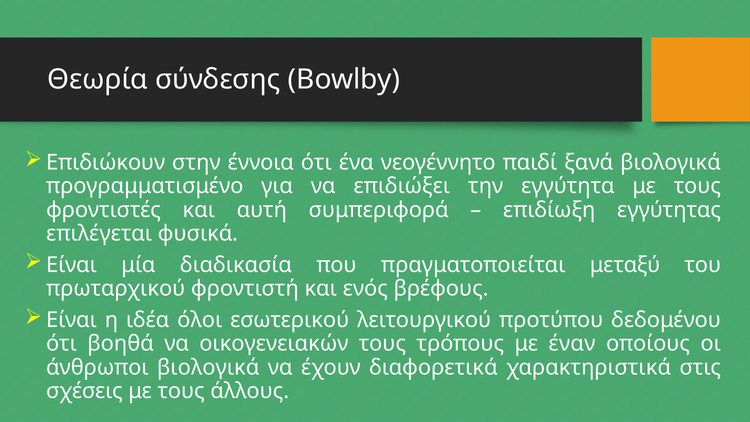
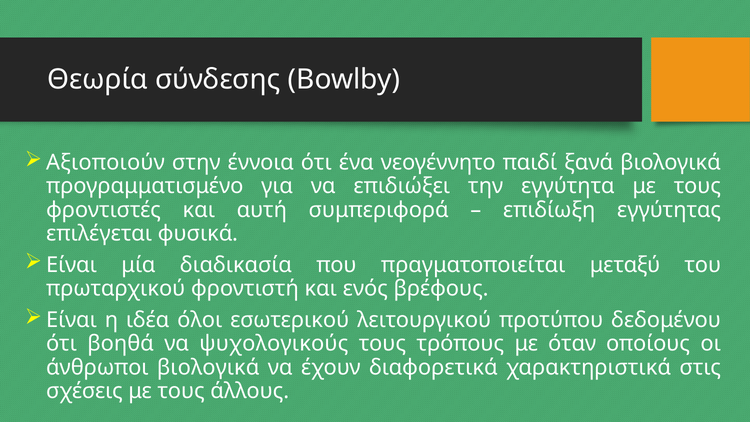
Επιδιώκουν: Επιδιώκουν -> Αξιοποιούν (105, 163)
οικογενειακών: οικογενειακών -> ψυχολογικούς (274, 344)
έναν: έναν -> όταν (572, 344)
